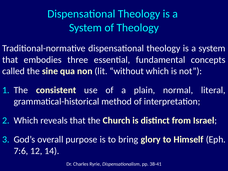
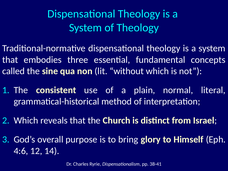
7:6: 7:6 -> 4:6 (21, 151)
